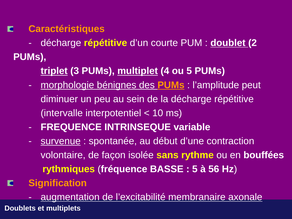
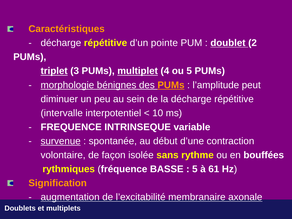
courte: courte -> pointe (164, 43)
56: 56 -> 61 (214, 169)
